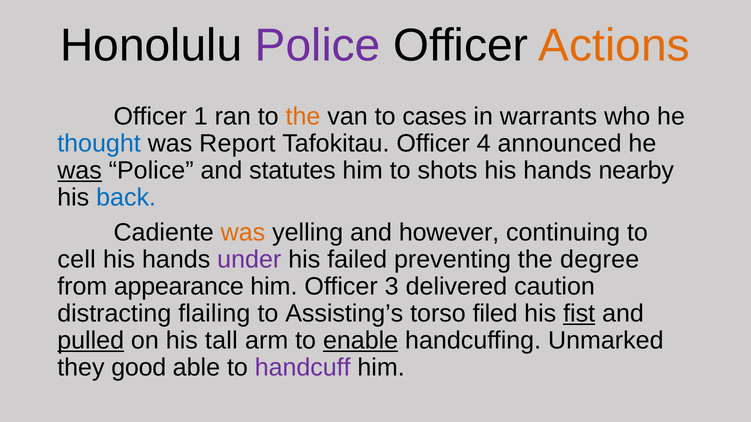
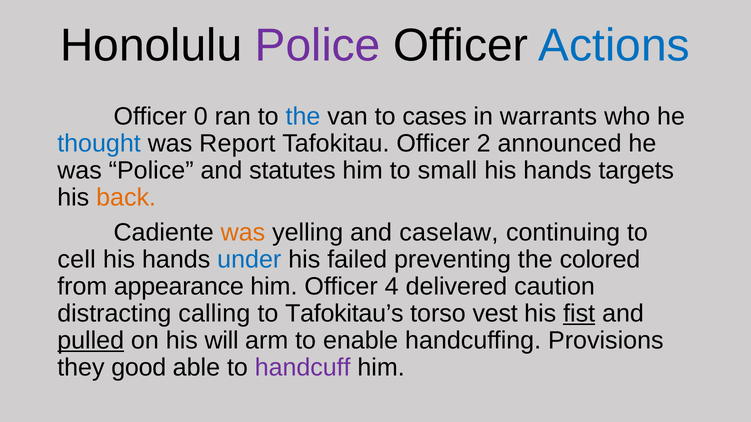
Actions colour: orange -> blue (614, 46)
1: 1 -> 0 (201, 116)
the colour: orange -> blue (303, 116)
4: 4 -> 2 (484, 144)
was underline: present -> none (80, 171)
shots: shots -> small (447, 171)
nearby: nearby -> targets (636, 171)
back colour: blue -> orange (126, 198)
however: however -> caselaw (449, 233)
under colour: purple -> blue (249, 260)
degree: degree -> colored (600, 260)
3: 3 -> 4 (392, 287)
flailing: flailing -> calling (214, 314)
Assisting’s: Assisting’s -> Tafokitau’s (344, 314)
filed: filed -> vest (495, 314)
tall: tall -> will (222, 341)
enable underline: present -> none (361, 341)
Unmarked: Unmarked -> Provisions (606, 341)
